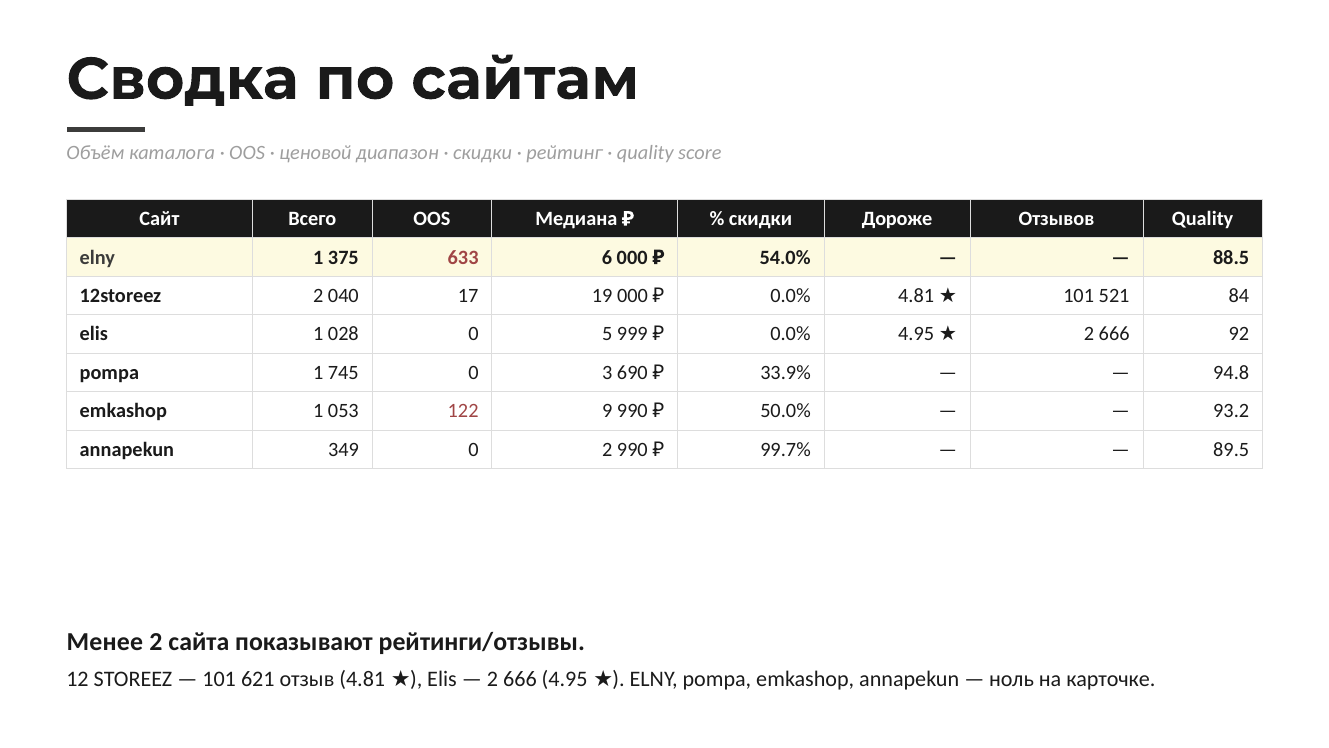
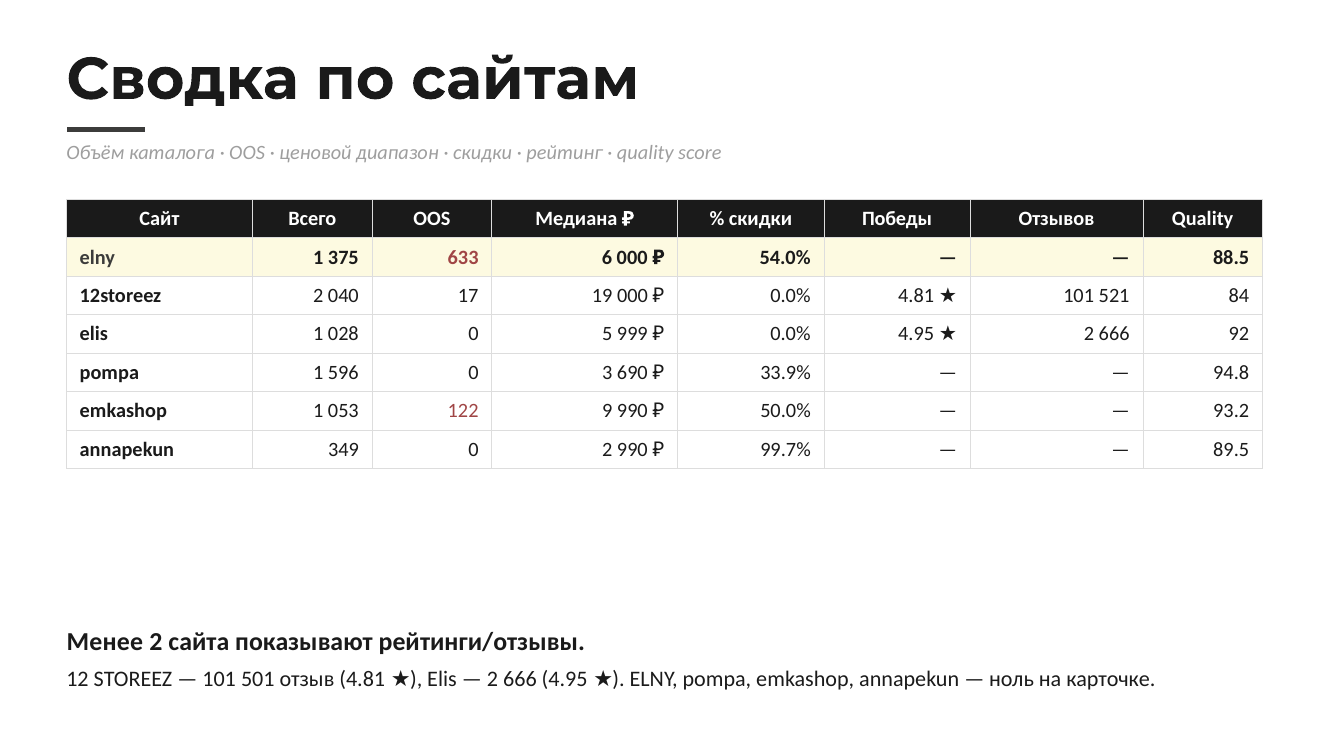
Дороже: Дороже -> Победы (897, 219)
745: 745 -> 596 (343, 372)
621: 621 -> 501 (258, 679)
